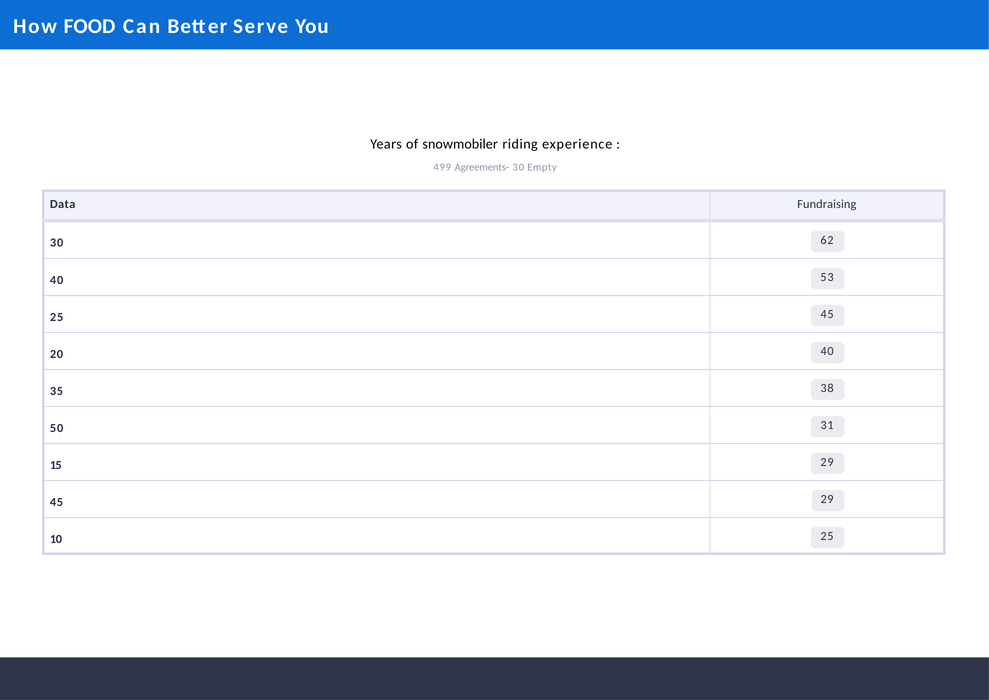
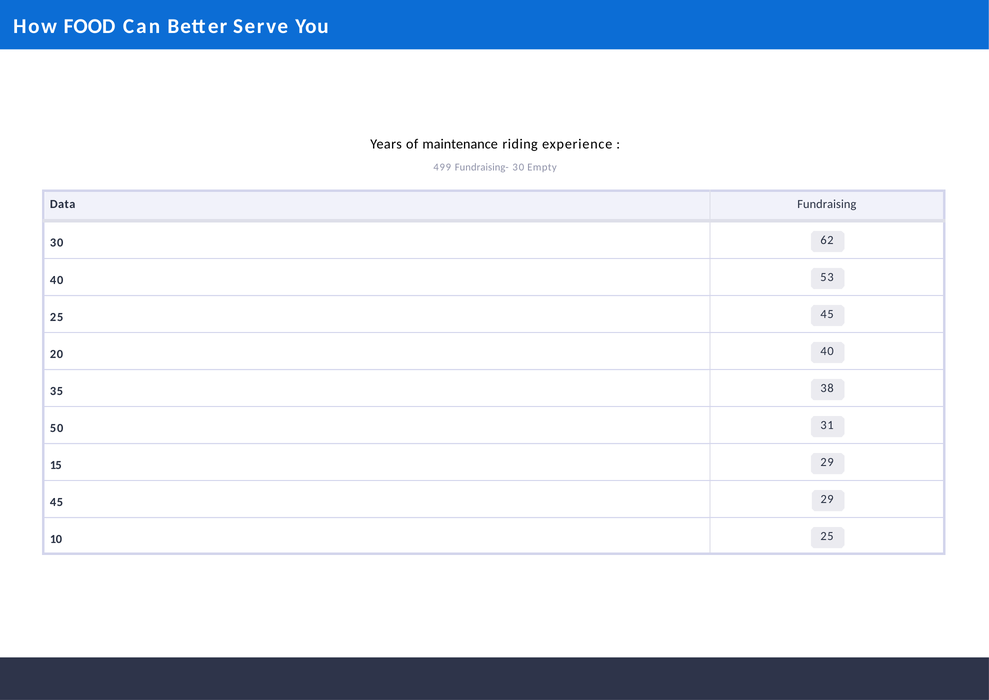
snowmobiler: snowmobiler -> maintenance (460, 144)
Agreements-: Agreements- -> Fundraising- (482, 167)
